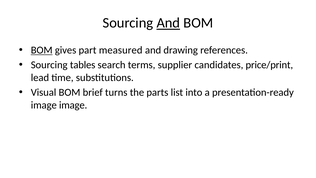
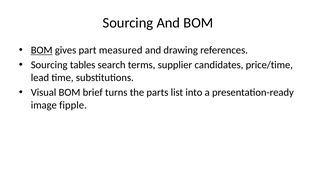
And underline: present -> none (168, 23)
price/print: price/print -> price/time (269, 65)
image image: image -> fipple (73, 105)
